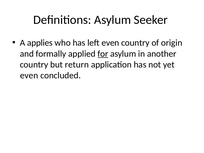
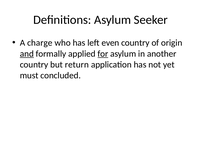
applies: applies -> charge (40, 43)
and underline: none -> present (27, 54)
even: even -> must (29, 75)
